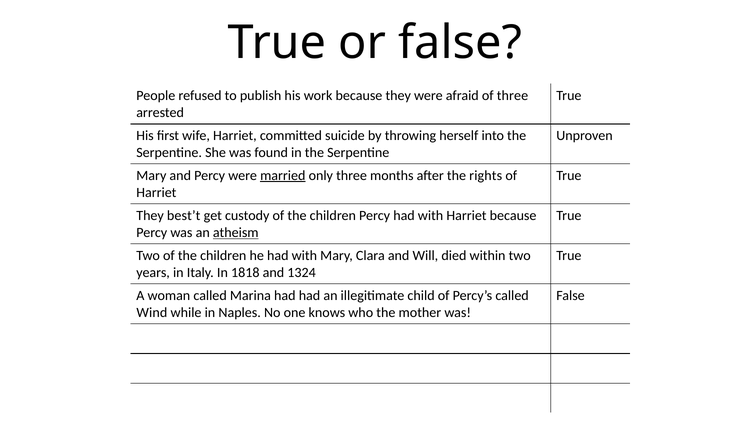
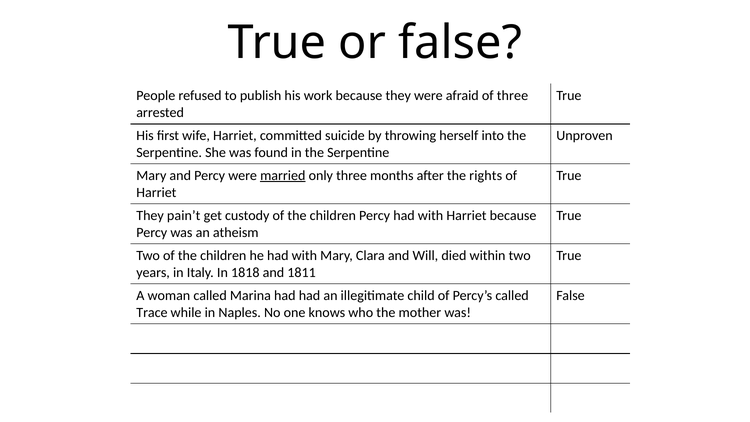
best’t: best’t -> pain’t (184, 215)
atheism underline: present -> none (236, 233)
1324: 1324 -> 1811 (302, 273)
Wind: Wind -> Trace (152, 313)
